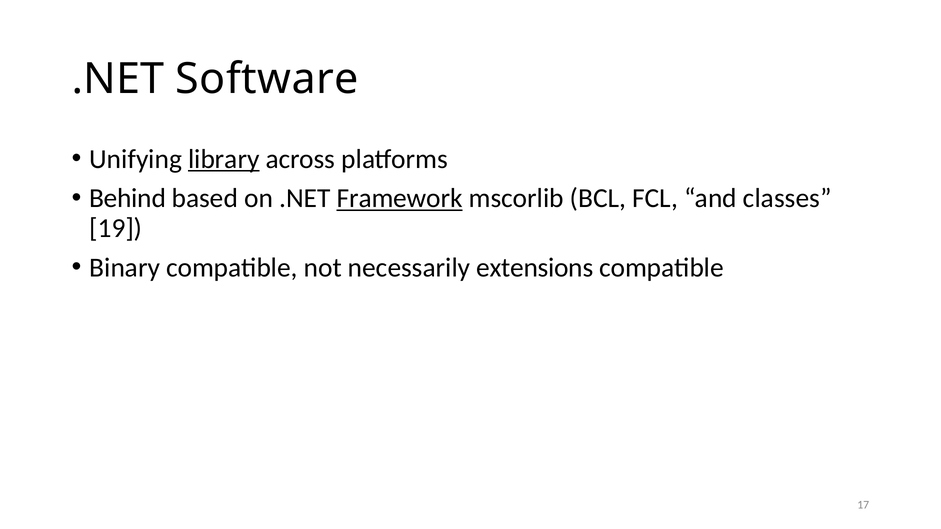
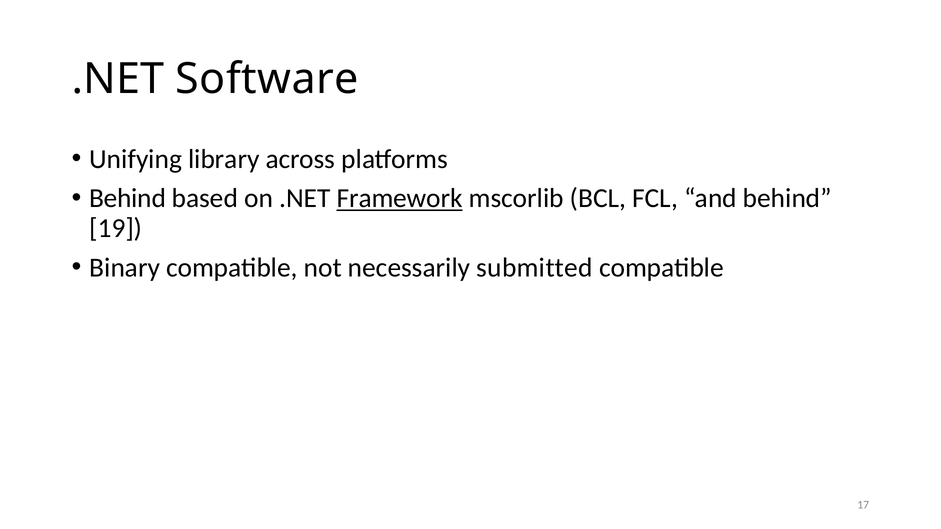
library underline: present -> none (224, 159)
and classes: classes -> behind (787, 199)
extensions: extensions -> submitted (535, 268)
